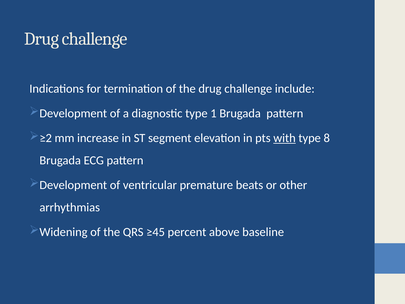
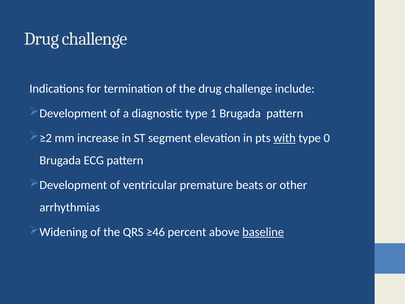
8: 8 -> 0 (327, 138)
≥45: ≥45 -> ≥46 (156, 232)
baseline underline: none -> present (263, 232)
